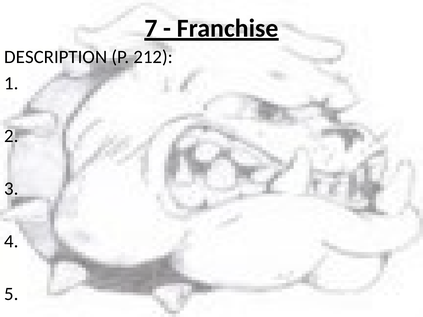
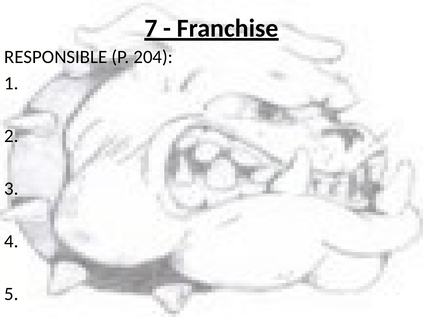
DESCRIPTION: DESCRIPTION -> RESPONSIBLE (56, 57)
212: 212 -> 204 (153, 57)
